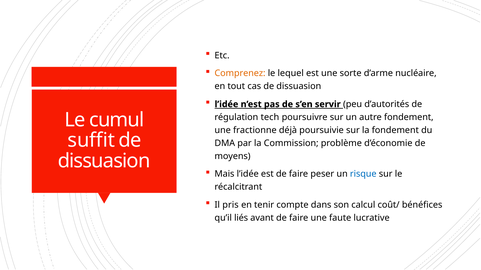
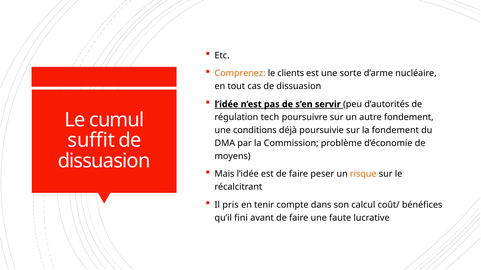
lequel: lequel -> clients (291, 73)
fractionne: fractionne -> conditions (255, 130)
risque colour: blue -> orange (363, 174)
liés: liés -> fini (241, 218)
